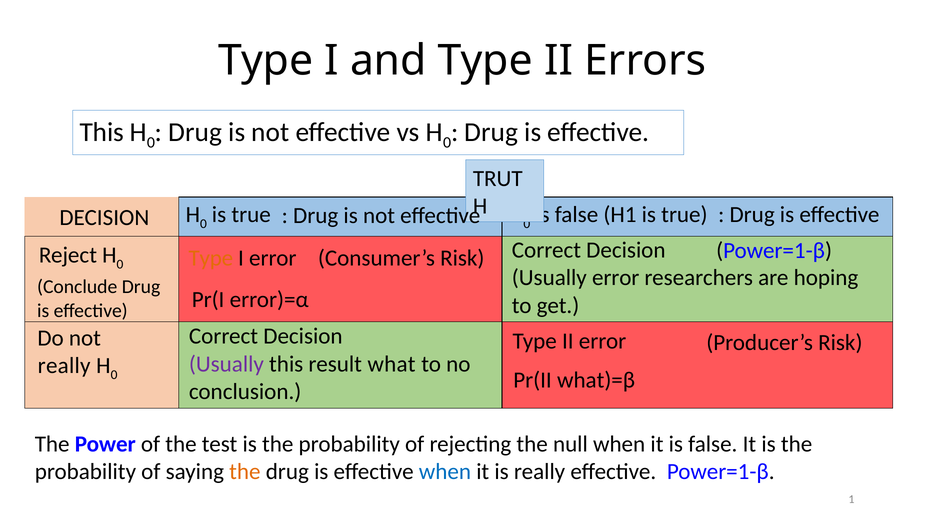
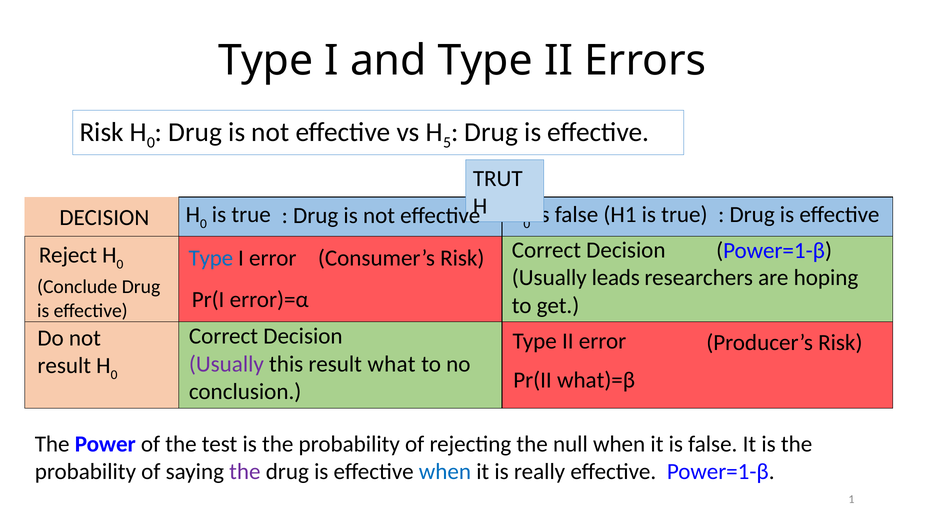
This: This -> Risk (102, 132)
0: 0 -> 5 (447, 143)
Type colour: orange -> blue (211, 258)
Usually error: error -> leads (616, 278)
really: really -> result (64, 366)
the colour: orange -> purple (245, 472)
